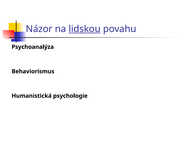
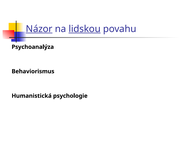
Názor underline: none -> present (39, 29)
